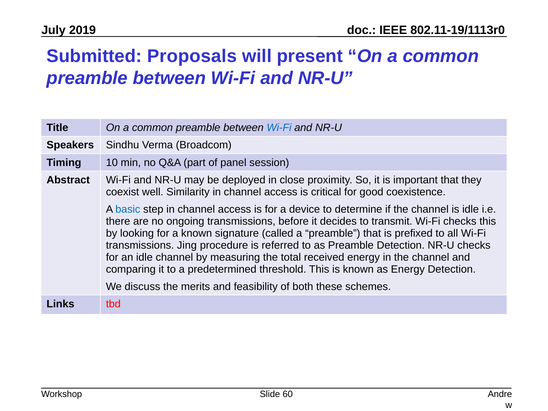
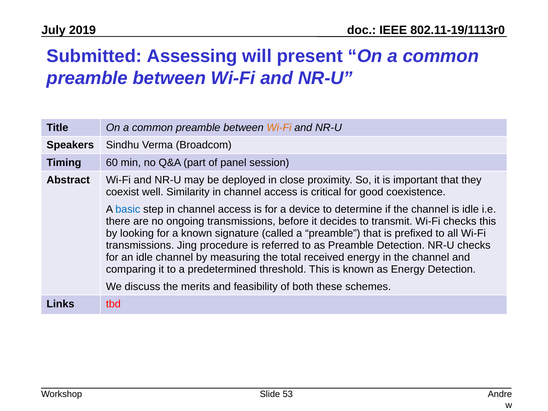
Proposals: Proposals -> Assessing (192, 56)
Wi-Fi colour: blue -> orange (279, 128)
10: 10 -> 60 (112, 163)
60: 60 -> 53 (288, 394)
